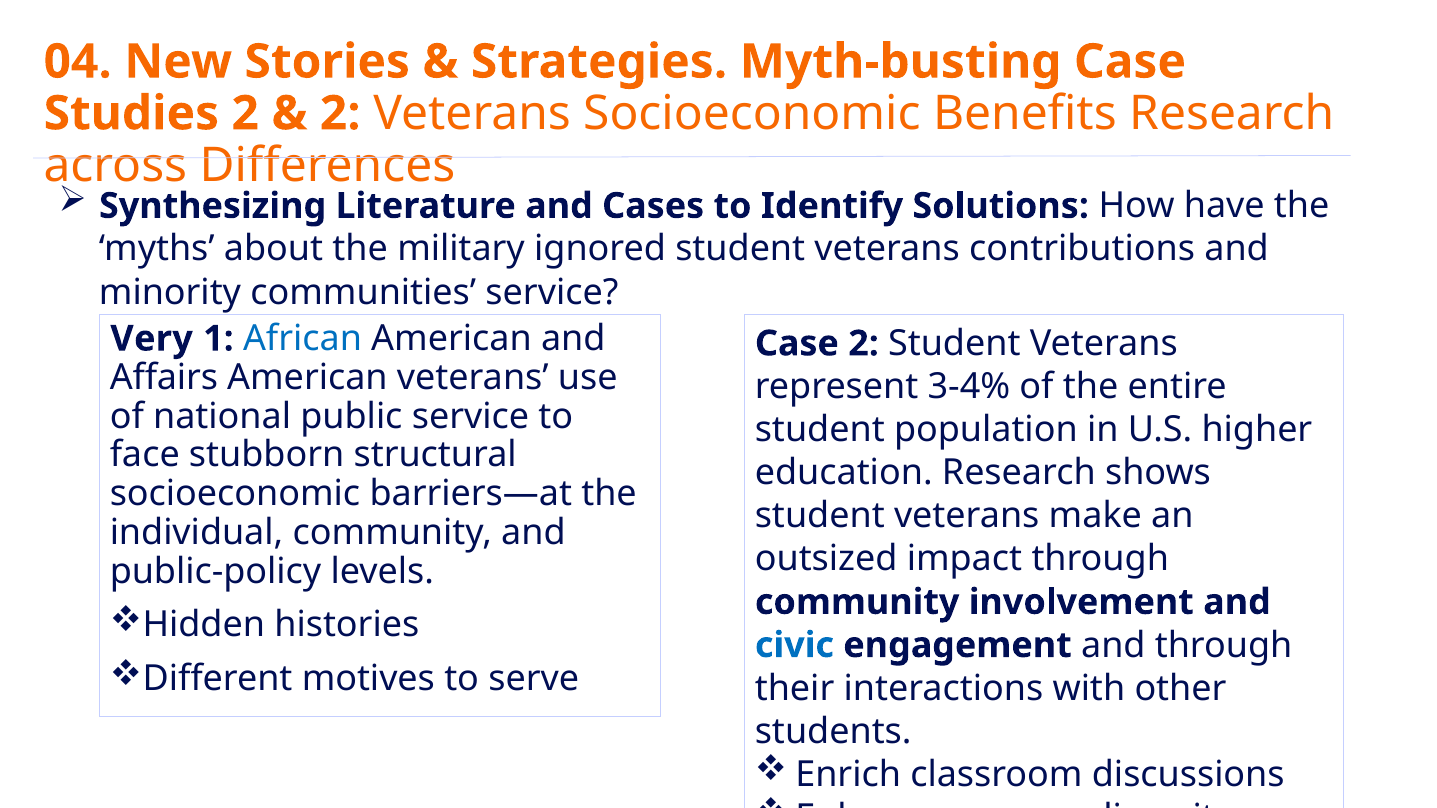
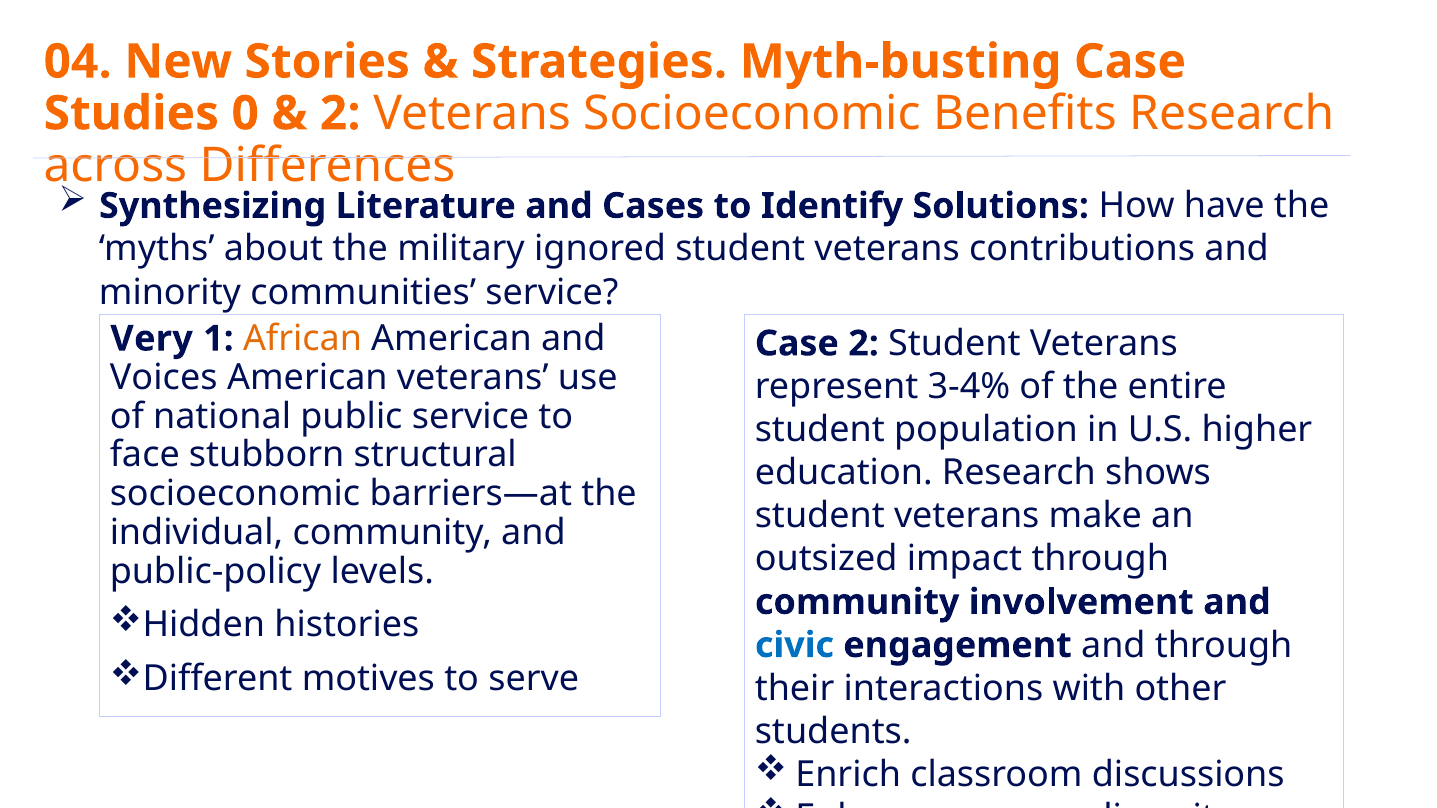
Studies 2: 2 -> 0 (245, 114)
African colour: blue -> orange (303, 339)
Affairs: Affairs -> Voices (164, 378)
